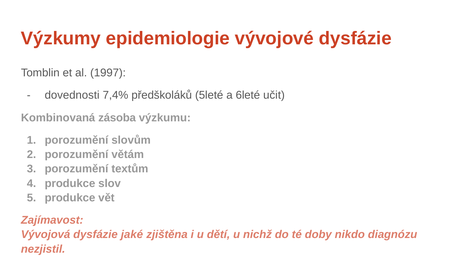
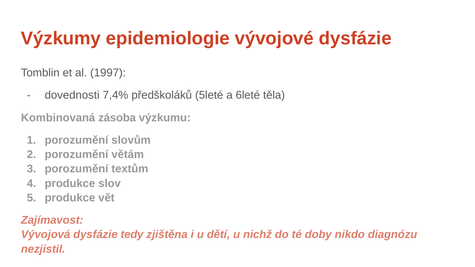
učit: učit -> těla (274, 95)
jaké: jaké -> tedy (132, 235)
